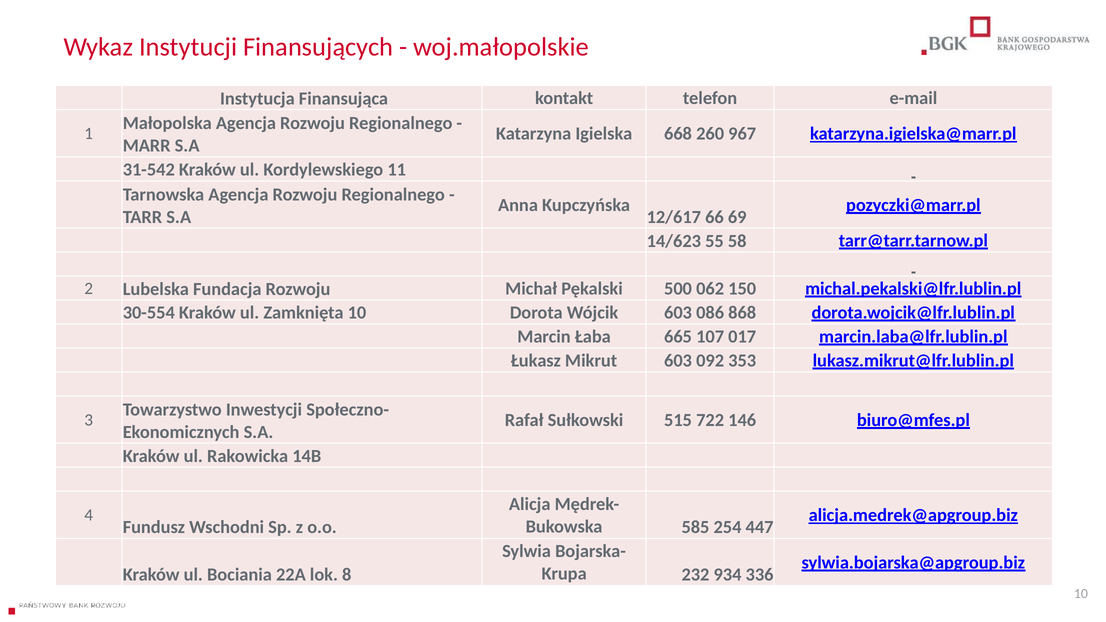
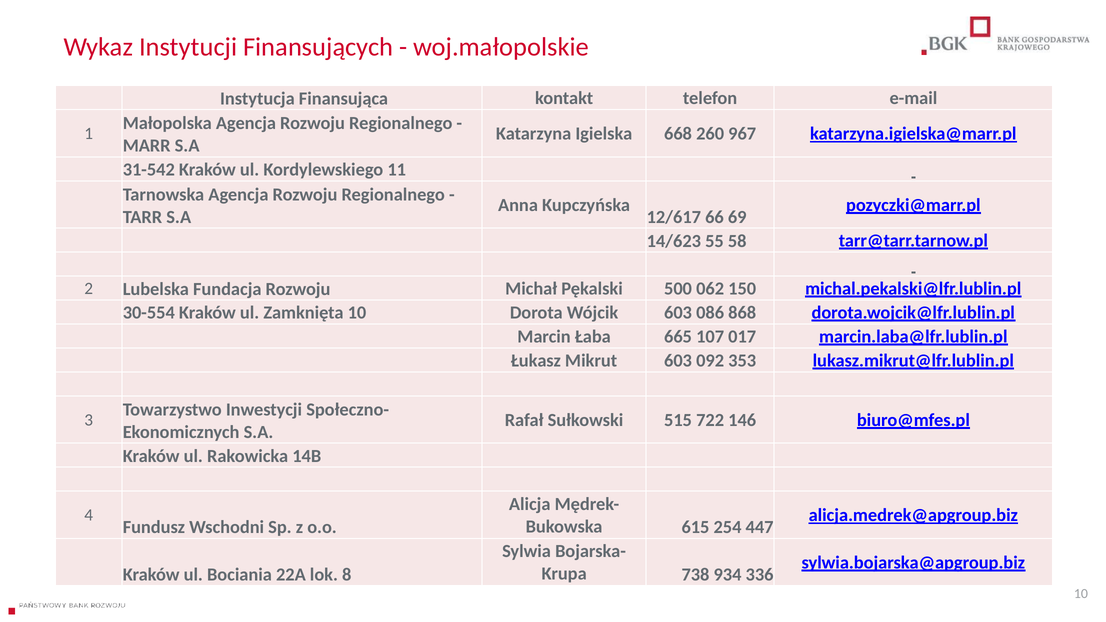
585: 585 -> 615 (695, 527)
232: 232 -> 738 (695, 575)
